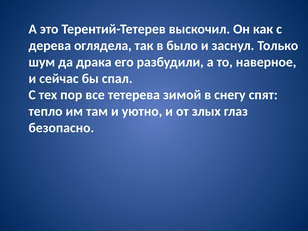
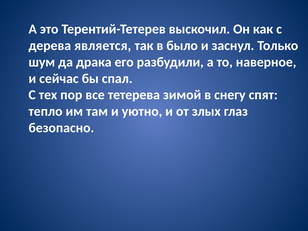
оглядела: оглядела -> является (103, 46)
